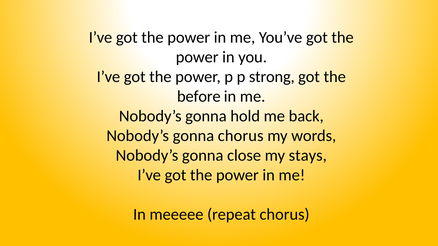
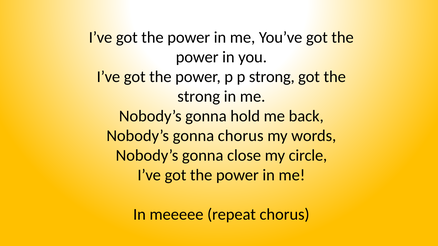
before: before -> strong (199, 97)
stays: stays -> circle (308, 156)
